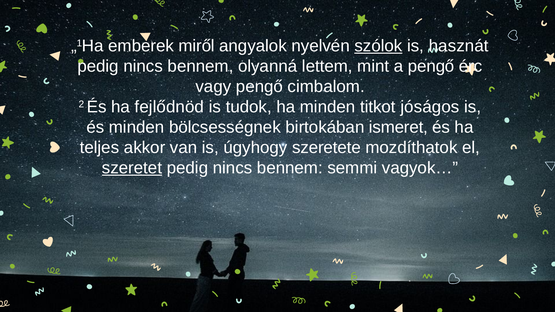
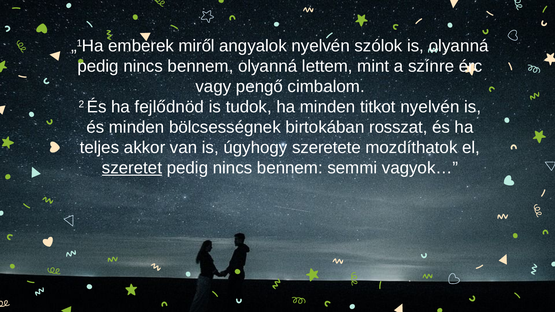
szólok underline: present -> none (378, 46)
is hasznát: hasznát -> olyanná (459, 46)
a pengő: pengő -> színre (431, 66)
titkot jóságos: jóságos -> nyelvén (430, 107)
ismeret: ismeret -> rosszat (398, 127)
